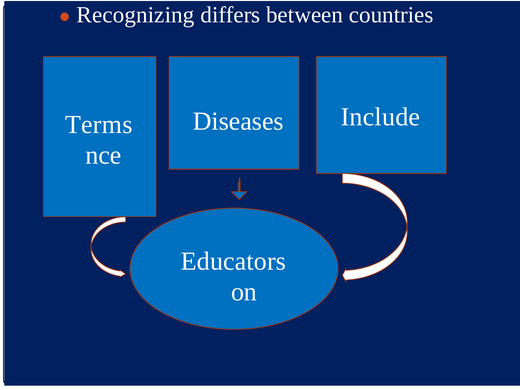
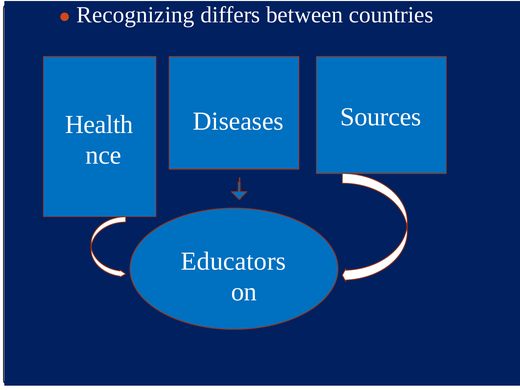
Include: Include -> Sources (381, 117)
Terms: Terms -> Health (99, 125)
